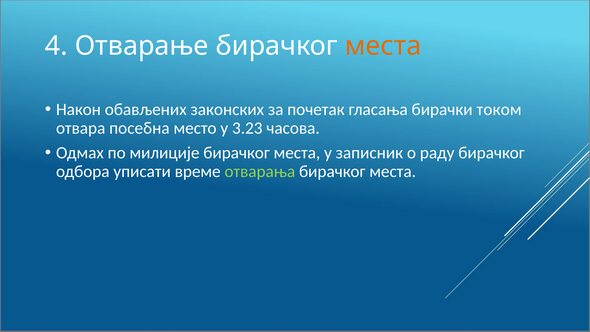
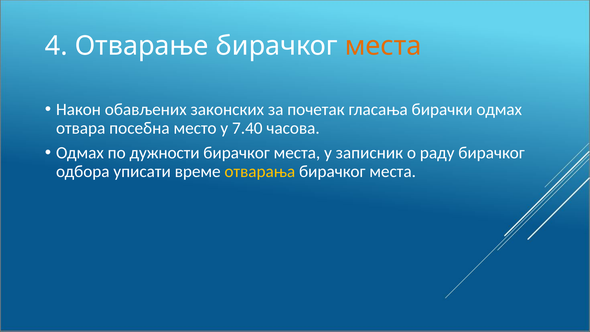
бирачки током: током -> одмах (499, 109)
3.23: 3.23 -> 7.40 (247, 128)
милиције: милиције -> дужности (165, 153)
отварања colour: light green -> yellow (260, 171)
